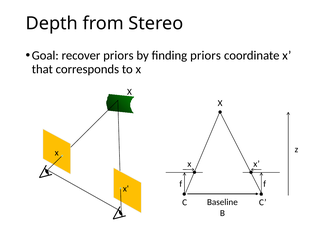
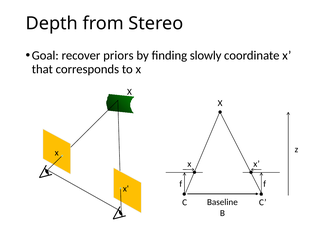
finding priors: priors -> slowly (206, 56)
